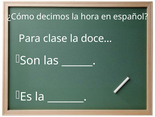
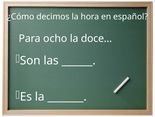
clase: clase -> ocho (55, 38)
